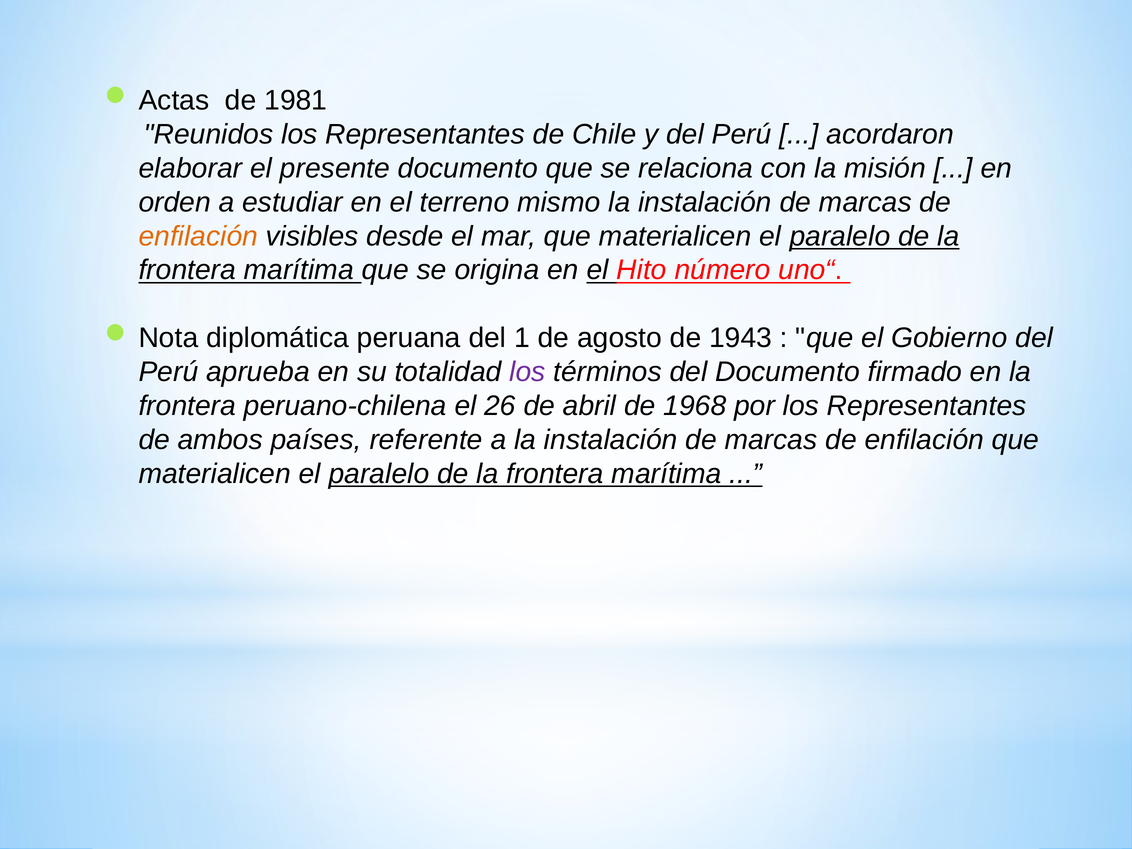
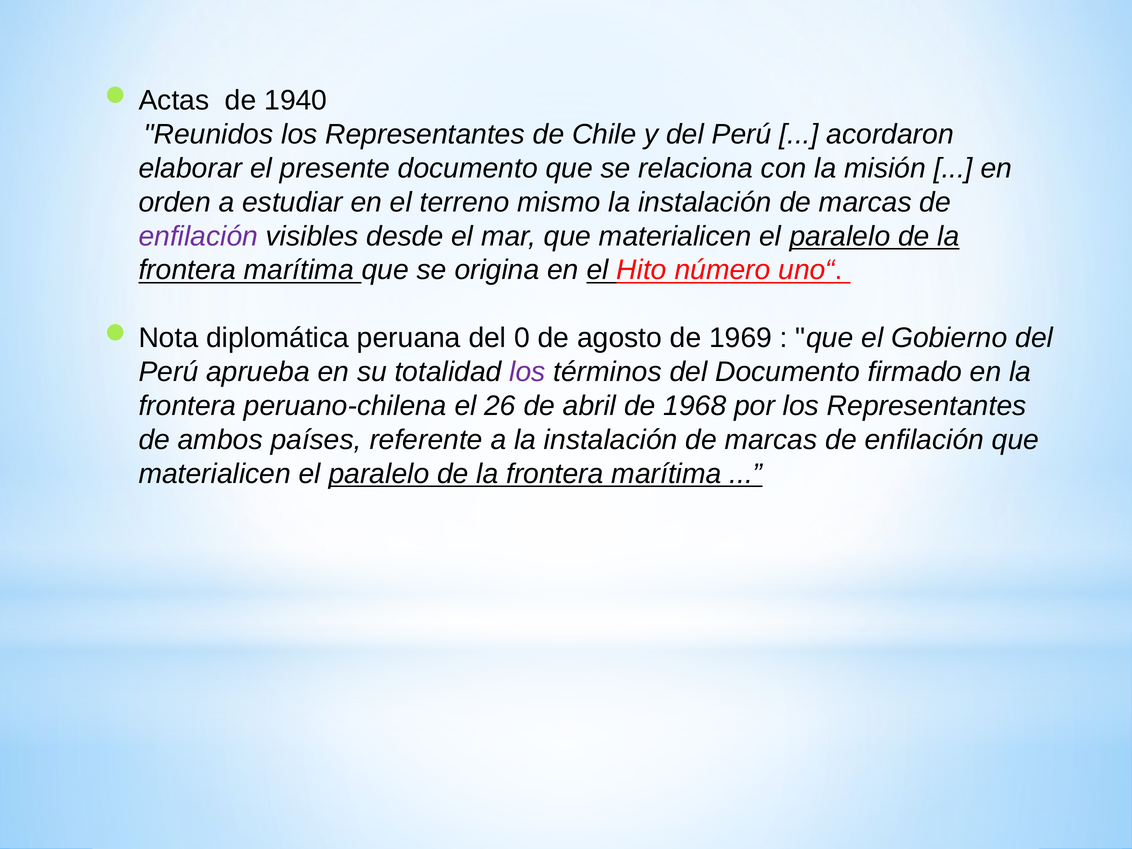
1981: 1981 -> 1940 (296, 100)
enfilación colour: orange -> purple (198, 236)
1: 1 -> 0 (522, 338)
1943: 1943 -> 1969 (741, 338)
